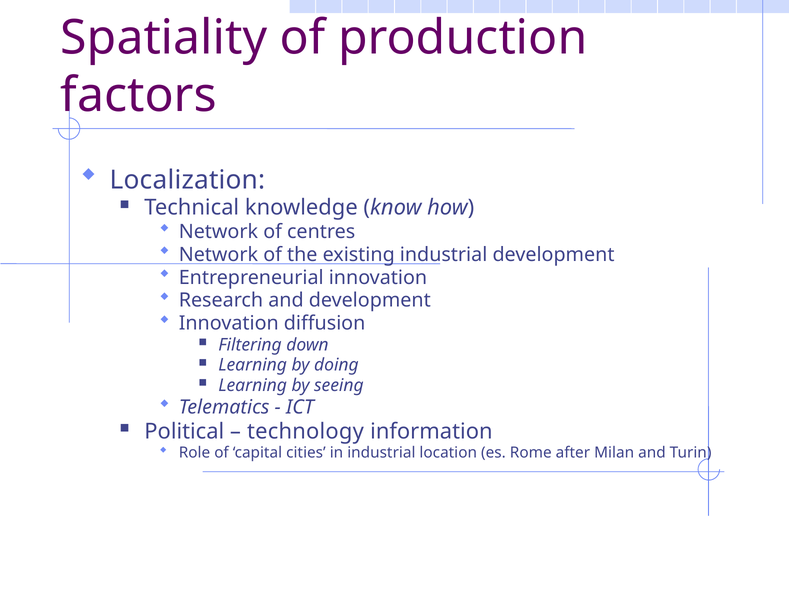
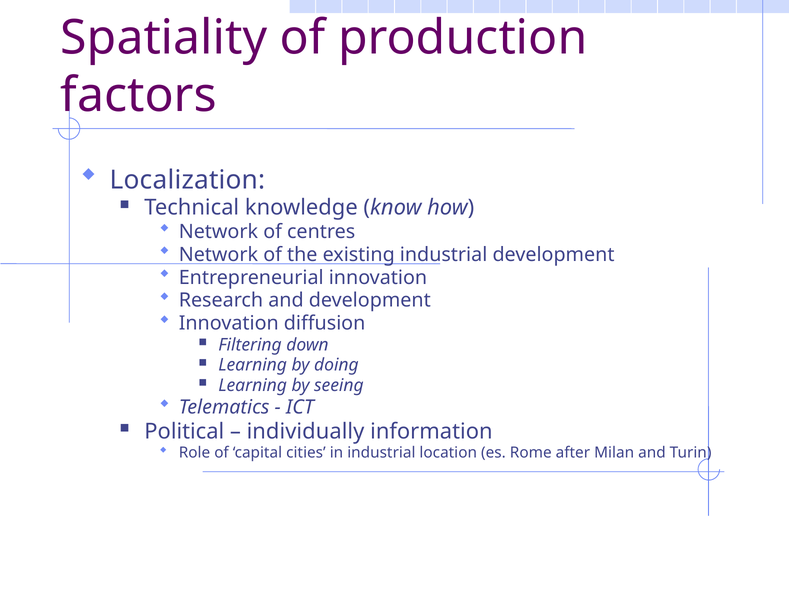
technology: technology -> individually (306, 431)
